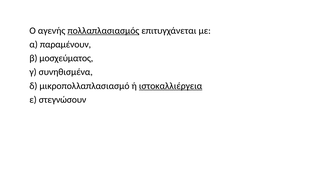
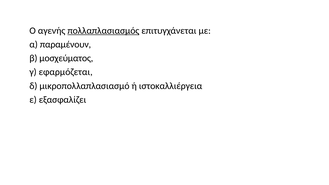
συνηθισμένα: συνηθισμένα -> εφαρμόζεται (66, 72)
ιστοκαλλιέργεια underline: present -> none (171, 86)
στεγνώσουν: στεγνώσουν -> εξασφαλίζει (63, 100)
